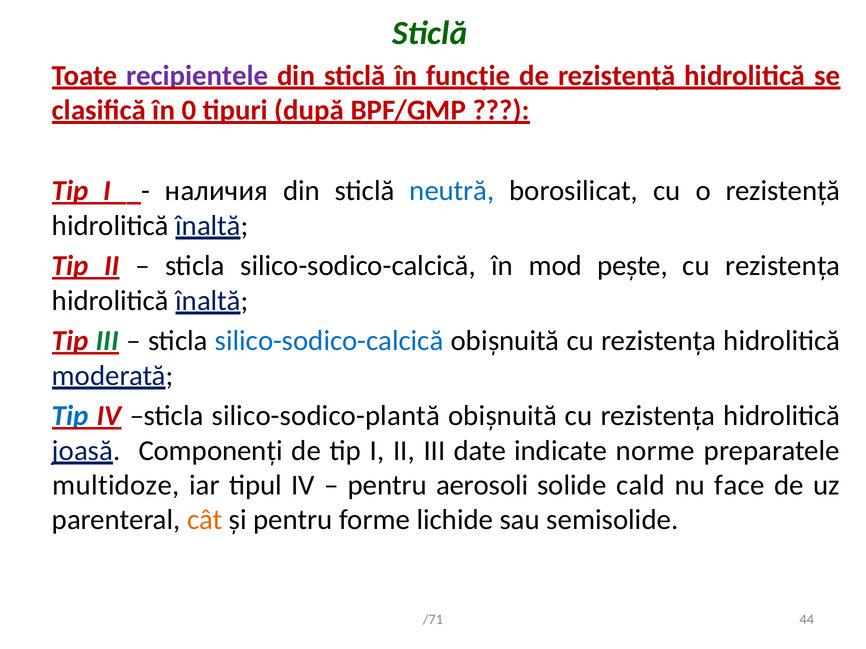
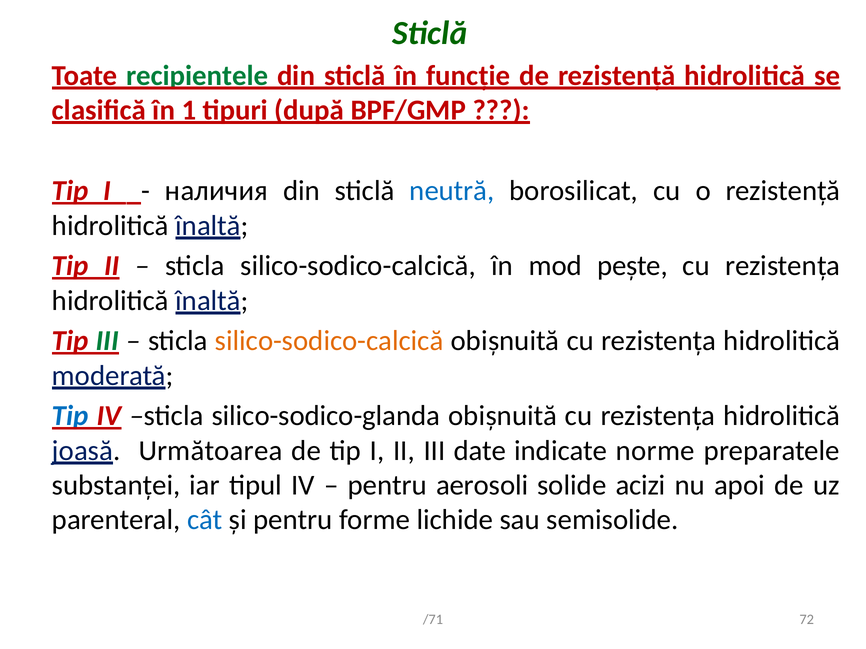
recipientele colour: purple -> green (197, 76)
0: 0 -> 1 (189, 110)
silico-sodico-calcică colour: blue -> orange (329, 341)
silico-sodico-plantă: silico-sodico-plantă -> silico-sodico-glanda (326, 416)
Componenţi: Componenţi -> Următoarea (210, 451)
multidoze: multidoze -> substanţei (116, 485)
cald: cald -> acizi (641, 485)
face: face -> apoi (740, 485)
cât colour: orange -> blue (205, 520)
44: 44 -> 72 (807, 620)
